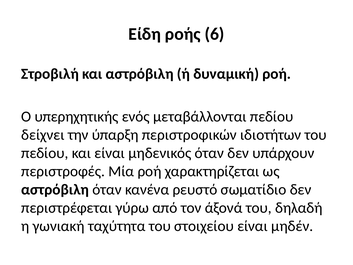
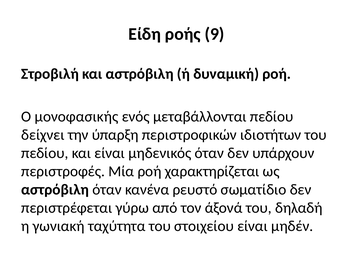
6: 6 -> 9 (214, 34)
υπερηχητικής: υπερηχητικής -> μονοφασικής (76, 117)
